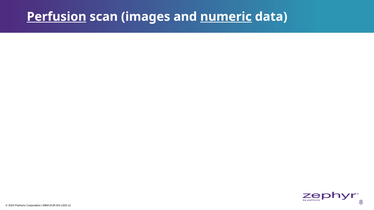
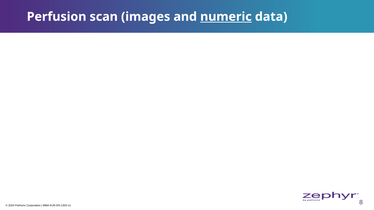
Perfusion underline: present -> none (57, 17)
